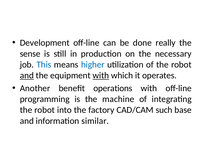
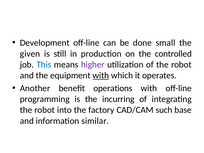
really: really -> small (165, 43)
sense: sense -> given (30, 54)
necessary: necessary -> controlled (173, 54)
higher colour: blue -> purple (93, 65)
and underline: present -> none (27, 75)
machine: machine -> incurring (118, 99)
